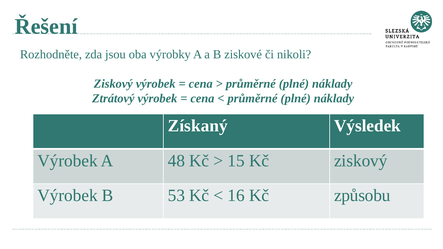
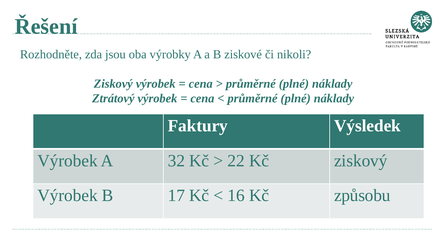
Získaný: Získaný -> Faktury (198, 126)
48: 48 -> 32 (176, 161)
15: 15 -> 22 (236, 161)
53: 53 -> 17 (176, 196)
